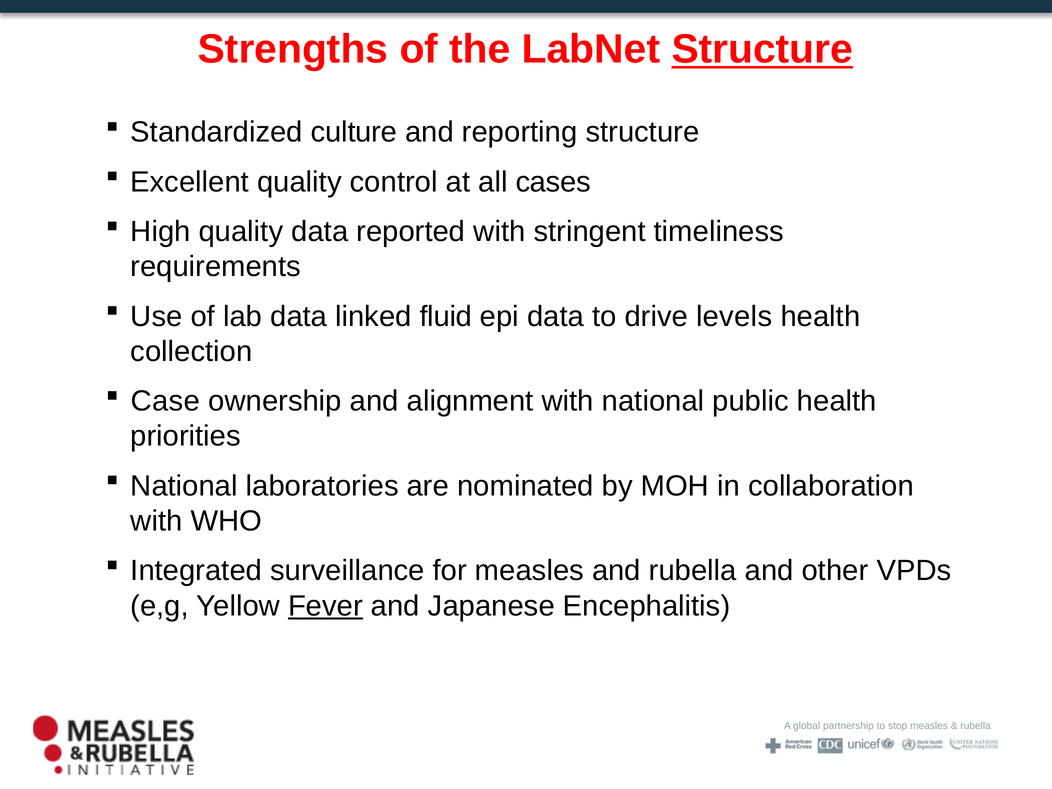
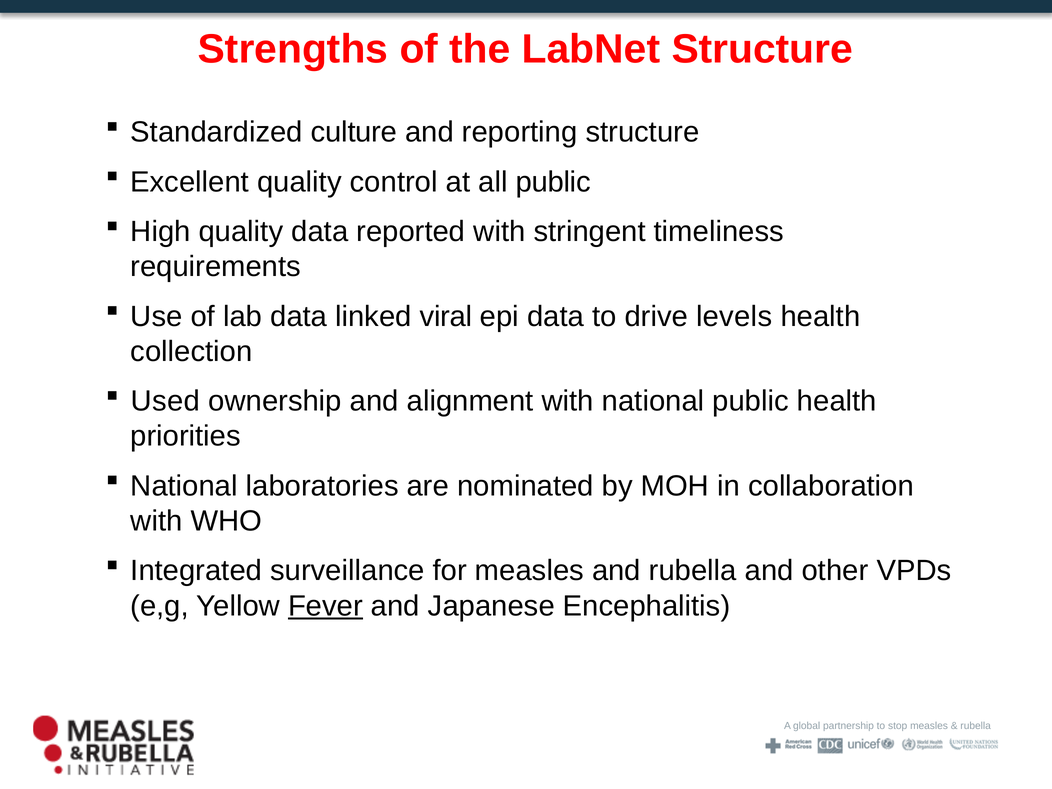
Structure underline: present -> none (762, 49)
all cases: cases -> public (553, 182)
fluid: fluid -> viral (446, 316)
Case: Case -> Used (165, 401)
